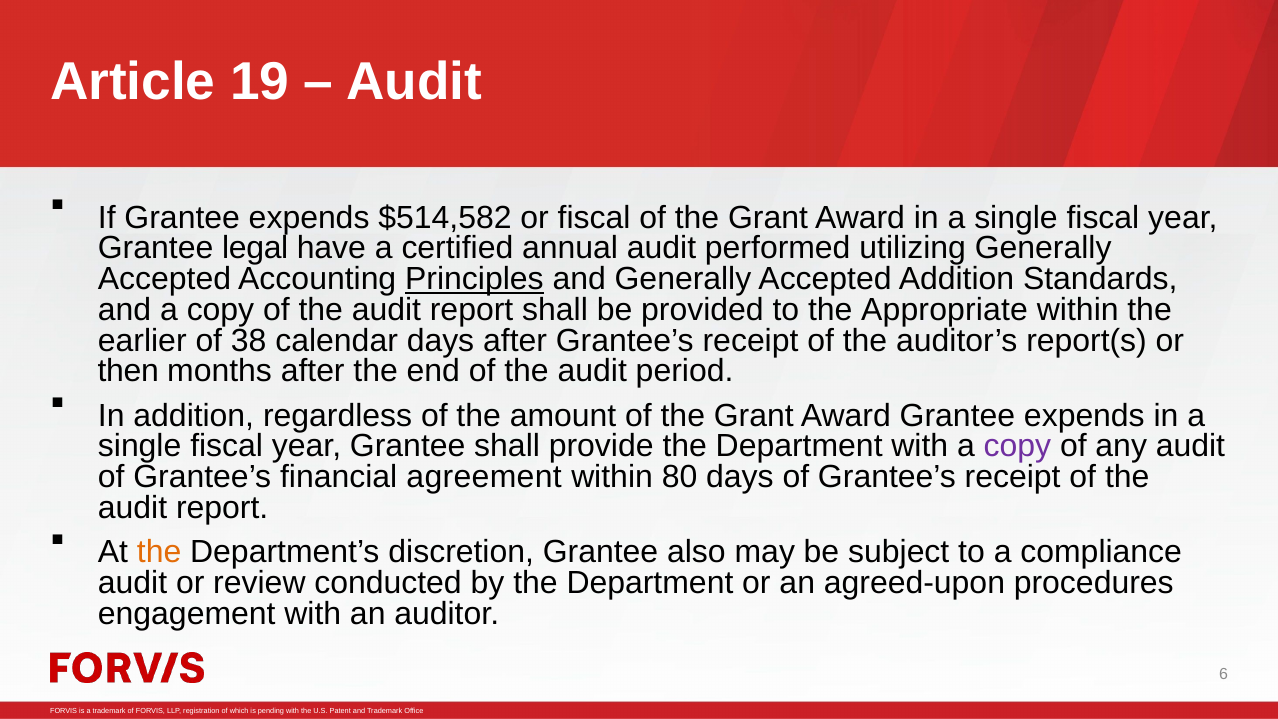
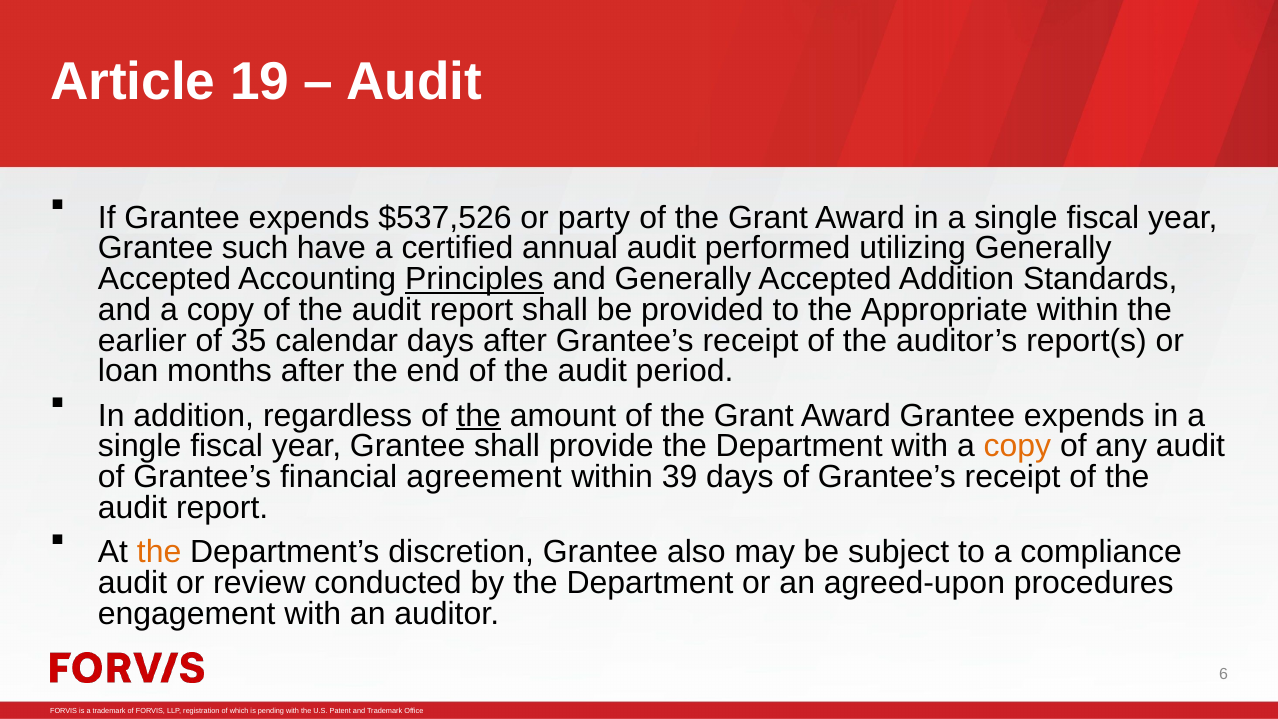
$514,582: $514,582 -> $537,526 (445, 218)
or fiscal: fiscal -> party (594, 218)
legal: legal -> such (255, 248)
38: 38 -> 35 (249, 340)
then: then -> loan (128, 371)
the underline: none -> present (479, 416)
copy colour: purple -> orange (1017, 446)
80: 80 -> 39 (680, 477)
